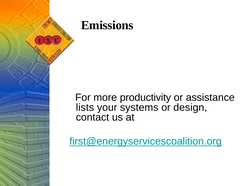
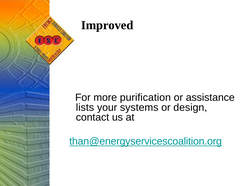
Emissions: Emissions -> Improved (107, 25)
productivity: productivity -> purification (145, 98)
first@energyservicescoalition.org: first@energyservicescoalition.org -> than@energyservicescoalition.org (146, 141)
